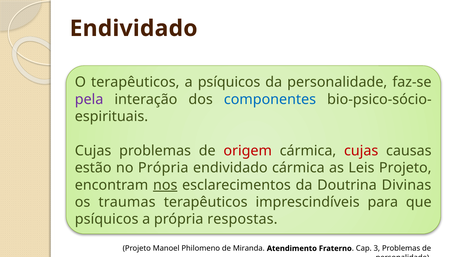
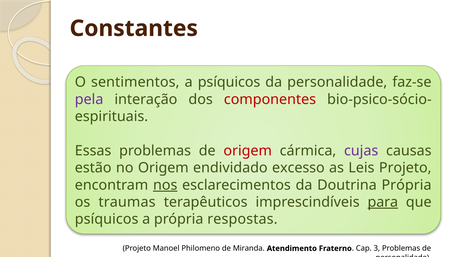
Endividado: Endividado -> Constantes (134, 28)
O terapêuticos: terapêuticos -> sentimentos (135, 82)
componentes colour: blue -> red (270, 100)
Cujas: Cujas -> Essas (93, 151)
cujas colour: red -> purple (361, 151)
no Própria: Própria -> Origem (163, 168)
endividado cármica: cármica -> excesso (298, 168)
Doutrina Divinas: Divinas -> Própria (407, 185)
para underline: none -> present (383, 203)
